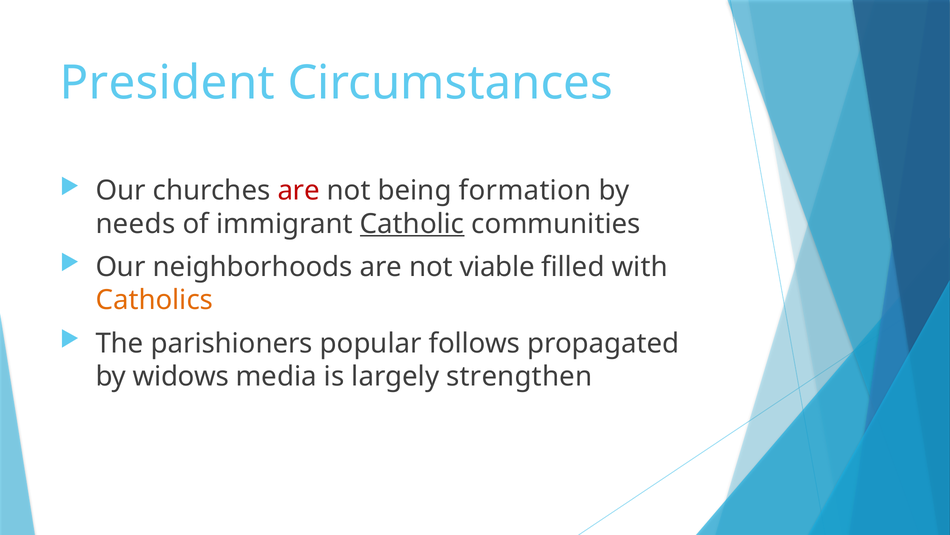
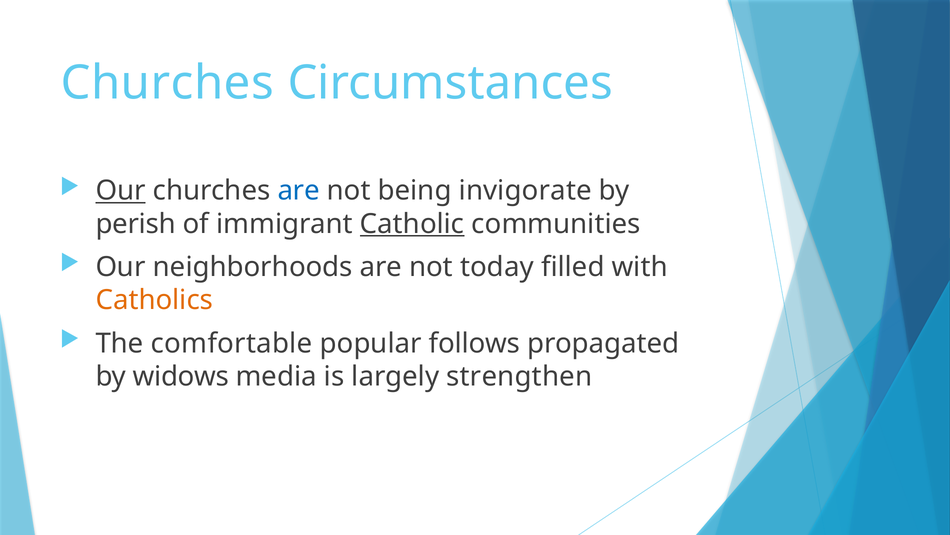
President: President -> Churches (167, 83)
Our underline: none -> present (121, 190)
are colour: red -> blue (299, 190)
formation: formation -> invigorate (525, 190)
needs: needs -> perish (136, 224)
viable: viable -> today (497, 267)
parishioners: parishioners -> comfortable (232, 343)
